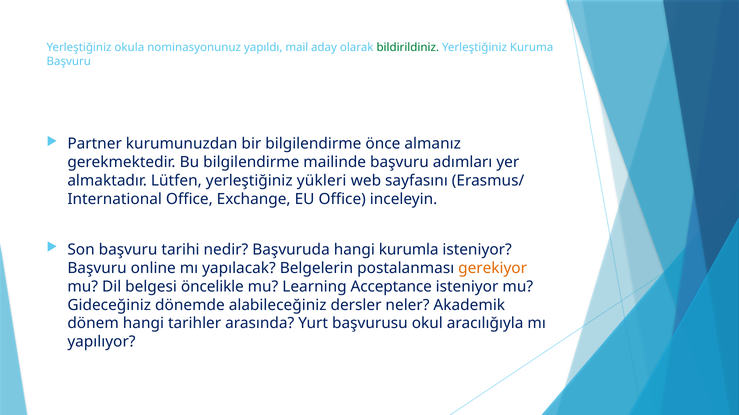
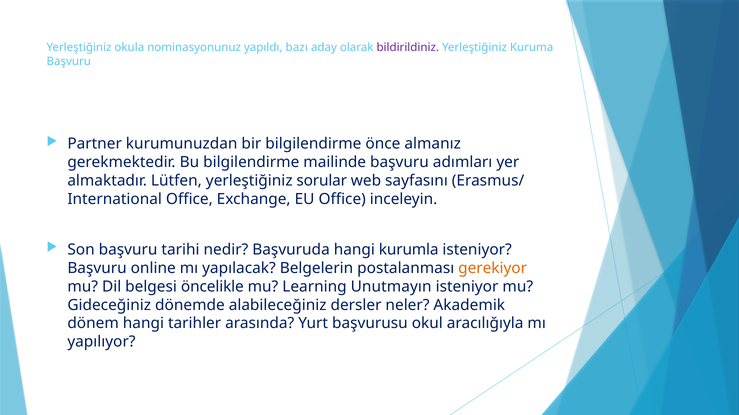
mail: mail -> bazı (297, 47)
bildirildiniz colour: green -> purple (408, 47)
yükleri: yükleri -> sorular (322, 181)
Acceptance: Acceptance -> Unutmayın (391, 287)
